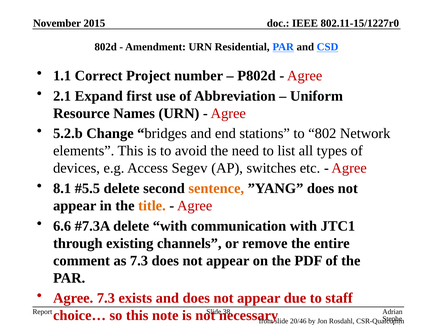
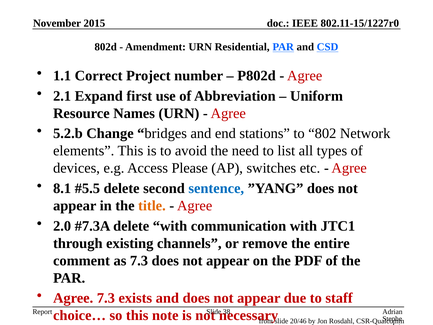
Segev: Segev -> Please (190, 168)
sentence colour: orange -> blue (216, 188)
6.6: 6.6 -> 2.0 (62, 226)
